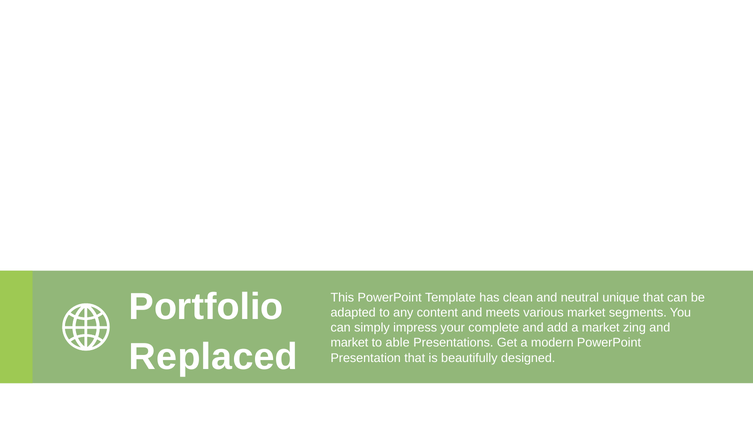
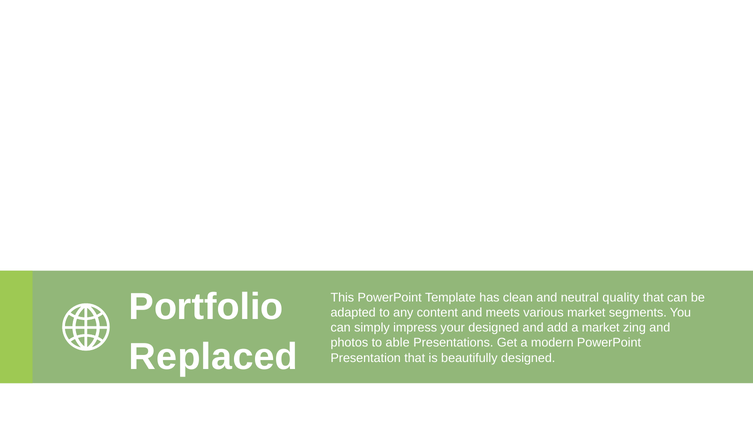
unique: unique -> quality (621, 298)
your complete: complete -> designed (494, 328)
market: market -> photos (349, 343)
